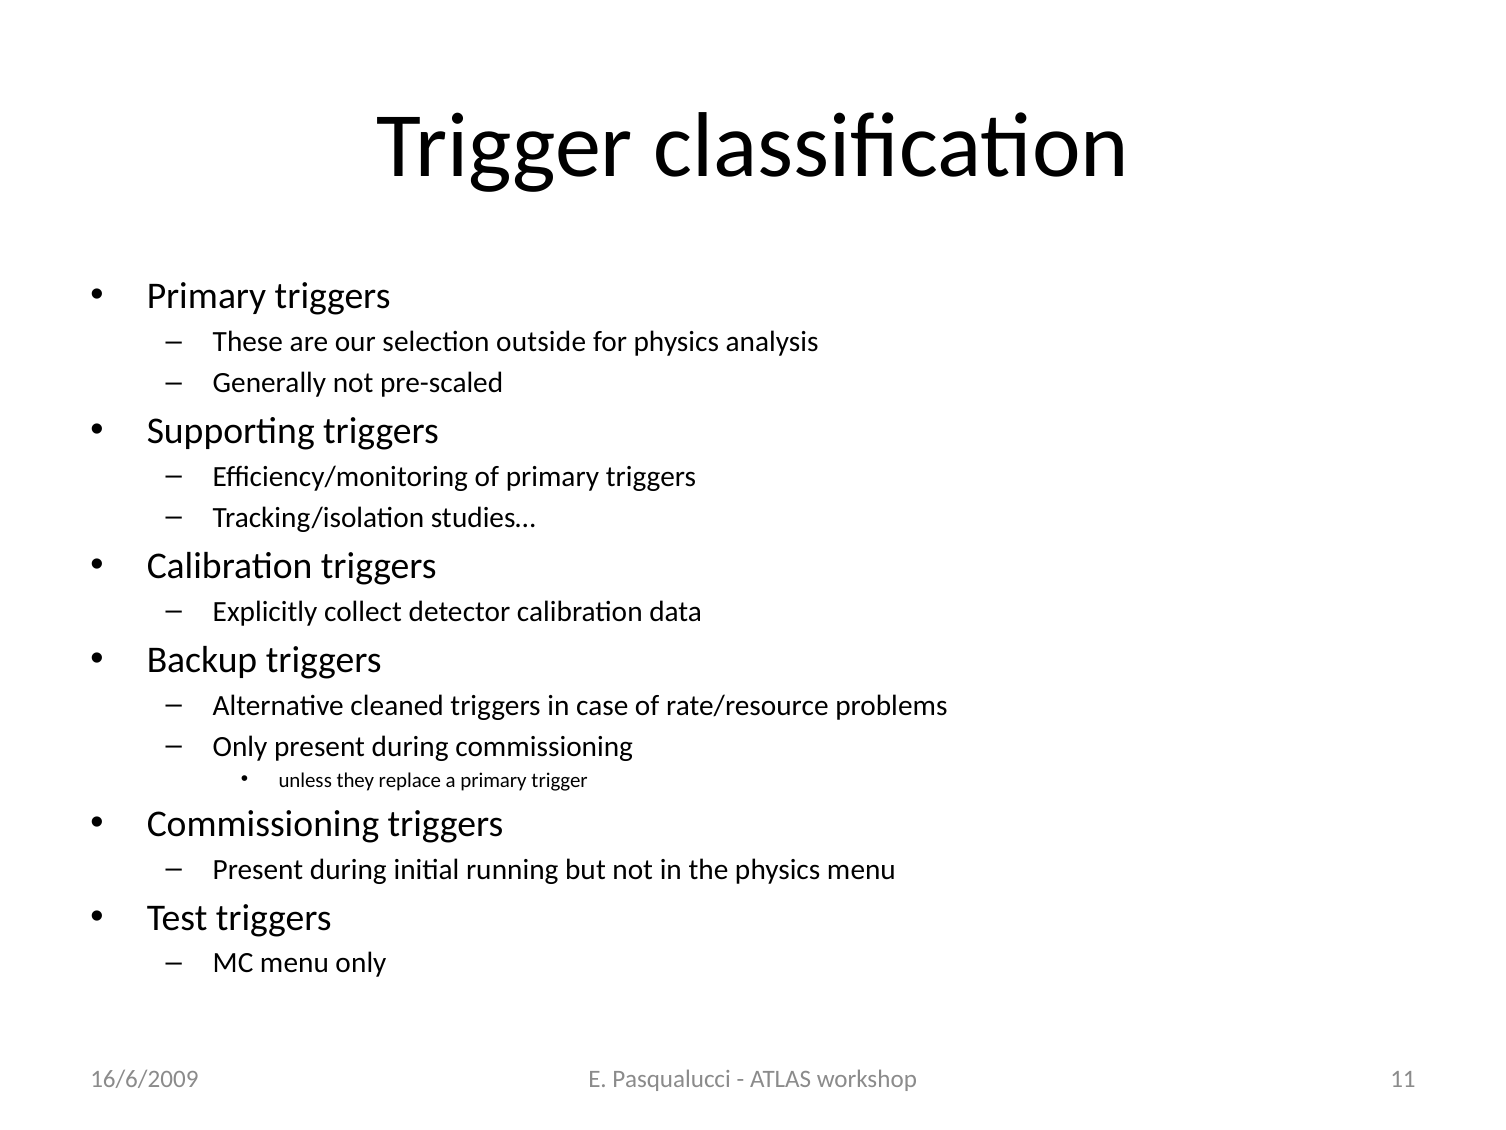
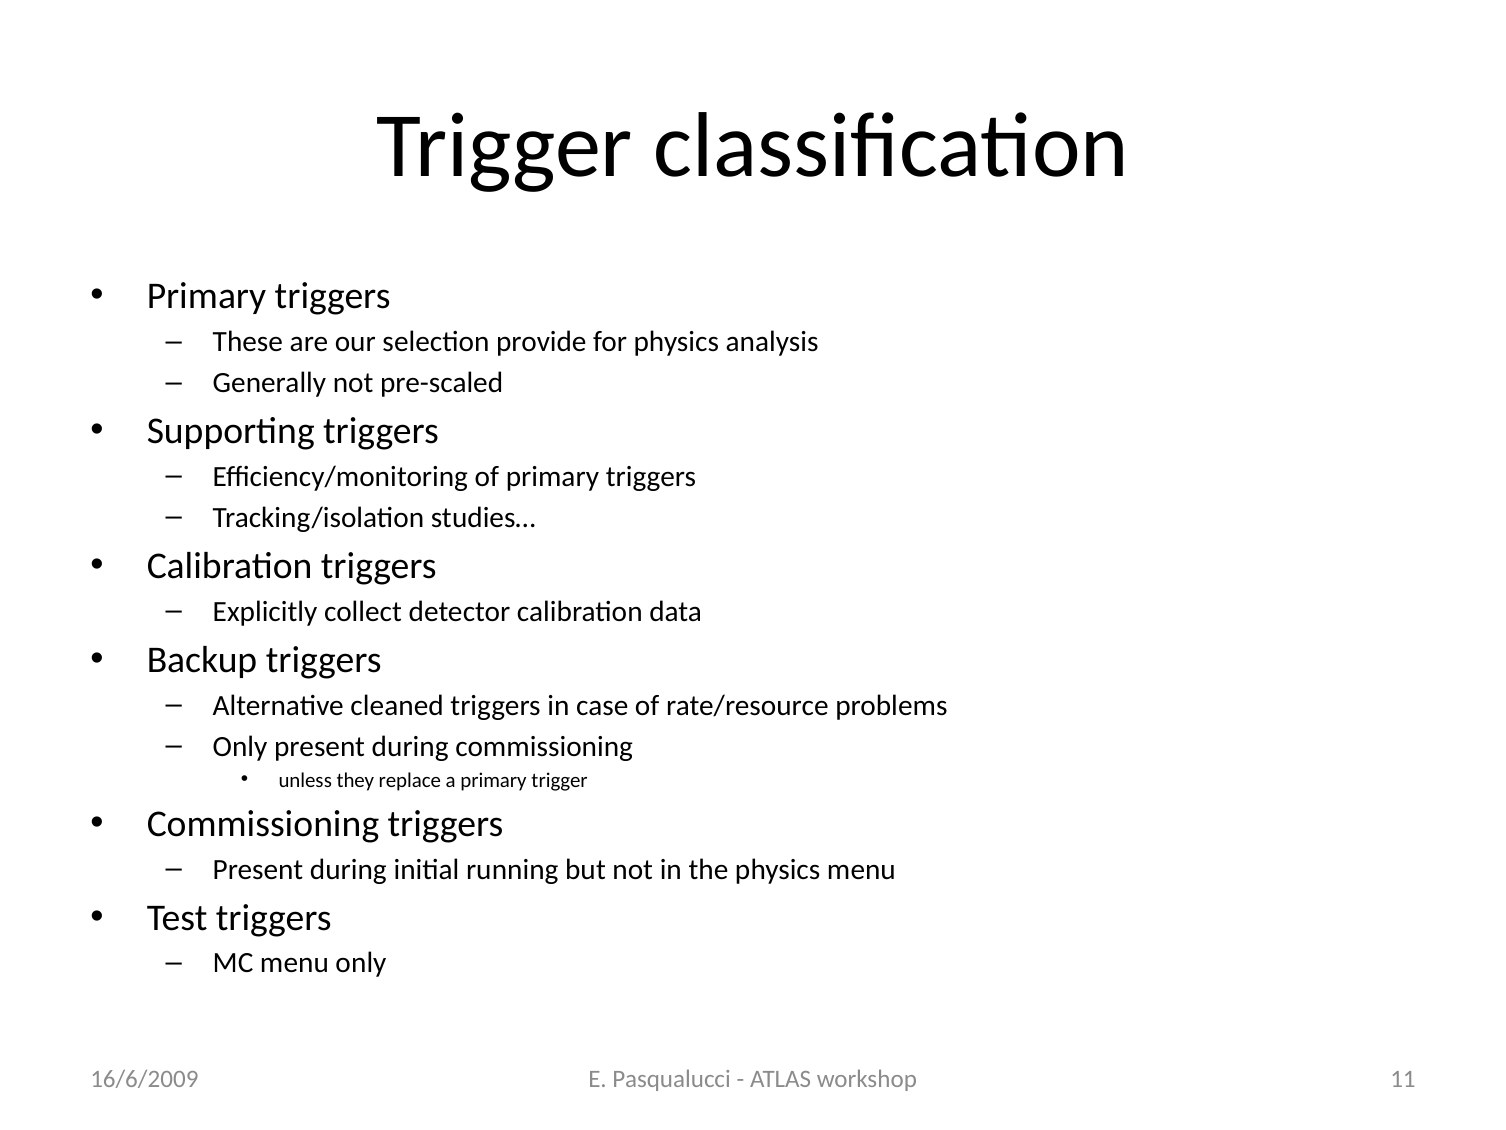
outside: outside -> provide (541, 342)
